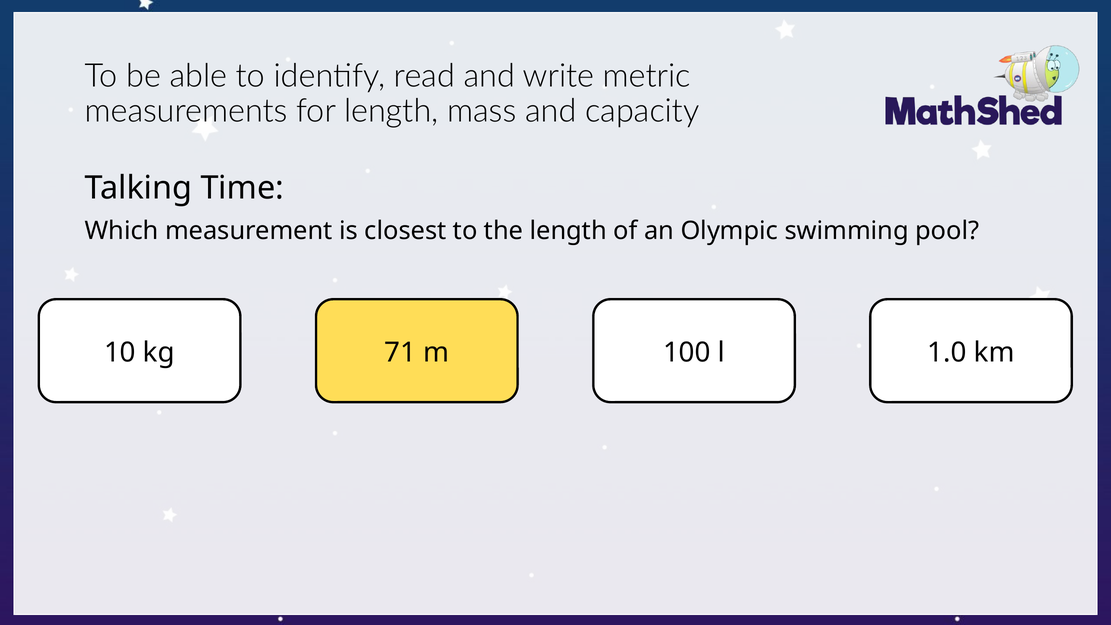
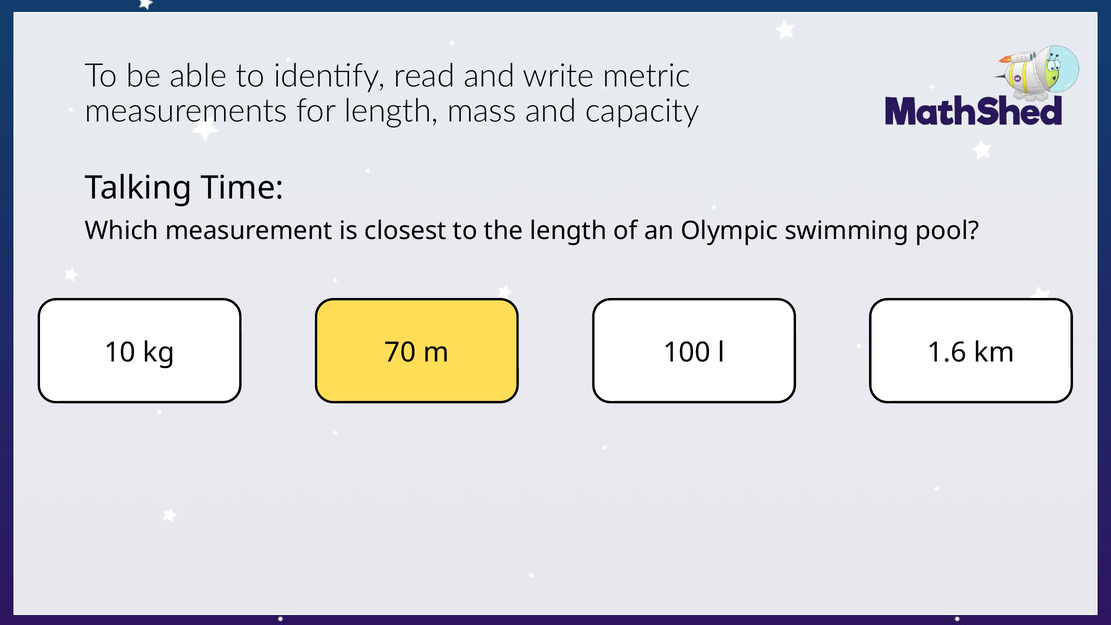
71: 71 -> 70 (400, 353)
1.0: 1.0 -> 1.6 (947, 353)
